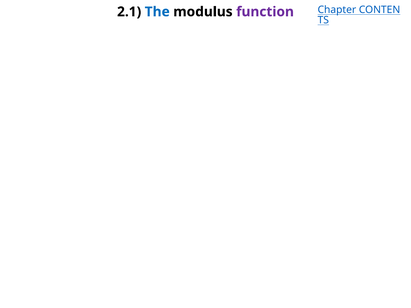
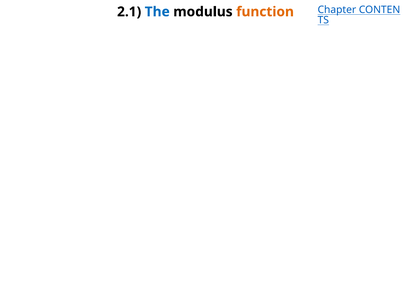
function colour: purple -> orange (265, 12)
